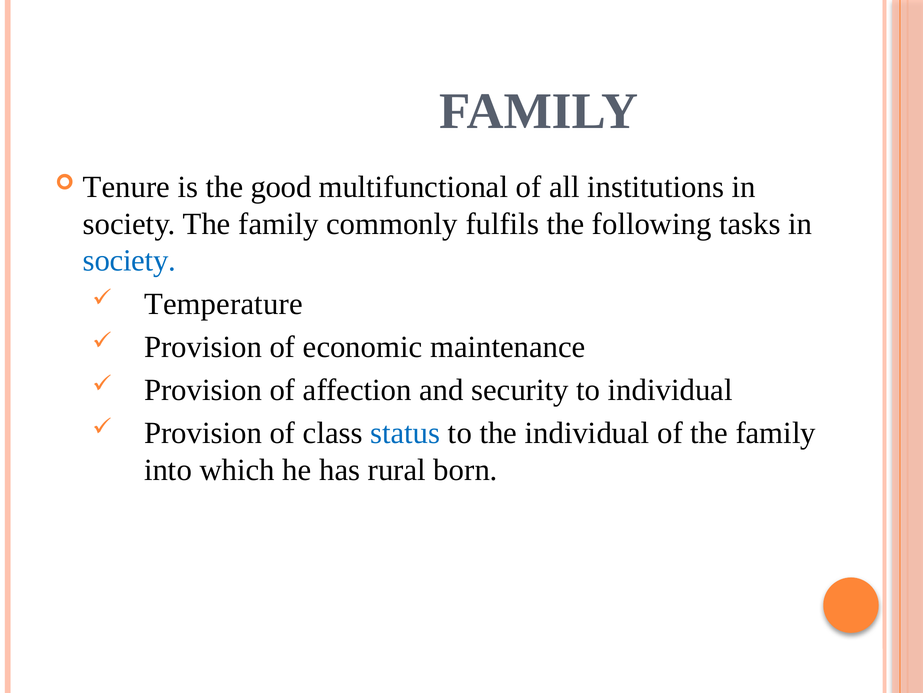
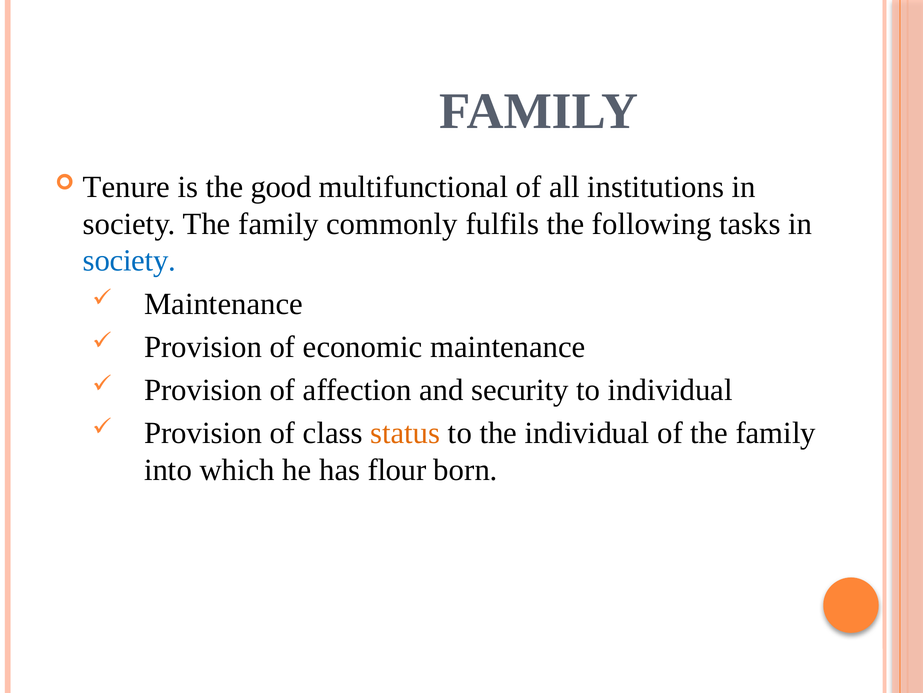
Temperature: Temperature -> Maintenance (223, 304)
status colour: blue -> orange (405, 433)
rural: rural -> flour (397, 470)
